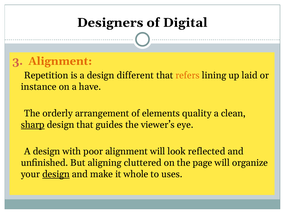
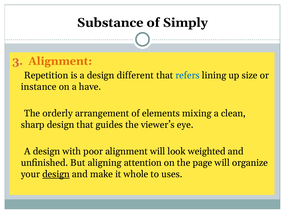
Designers: Designers -> Substance (110, 23)
Digital: Digital -> Simply (185, 23)
refers colour: orange -> blue (188, 75)
laid: laid -> size (250, 75)
quality: quality -> mixing (197, 113)
sharp underline: present -> none (33, 125)
reflected: reflected -> weighted (207, 151)
cluttered: cluttered -> attention (143, 163)
